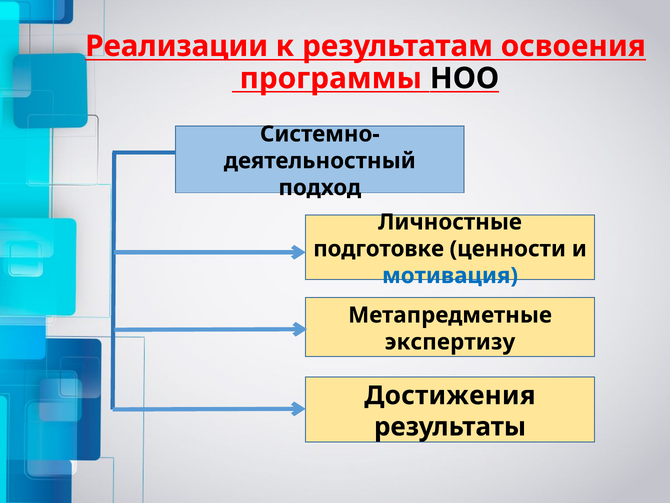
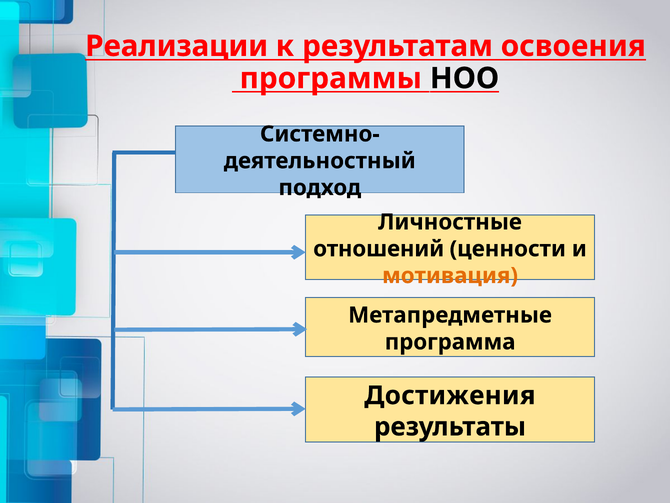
подготовке: подготовке -> отношений (379, 249)
мотивация colour: blue -> orange (450, 275)
экспертизу: экспертизу -> программа (450, 342)
